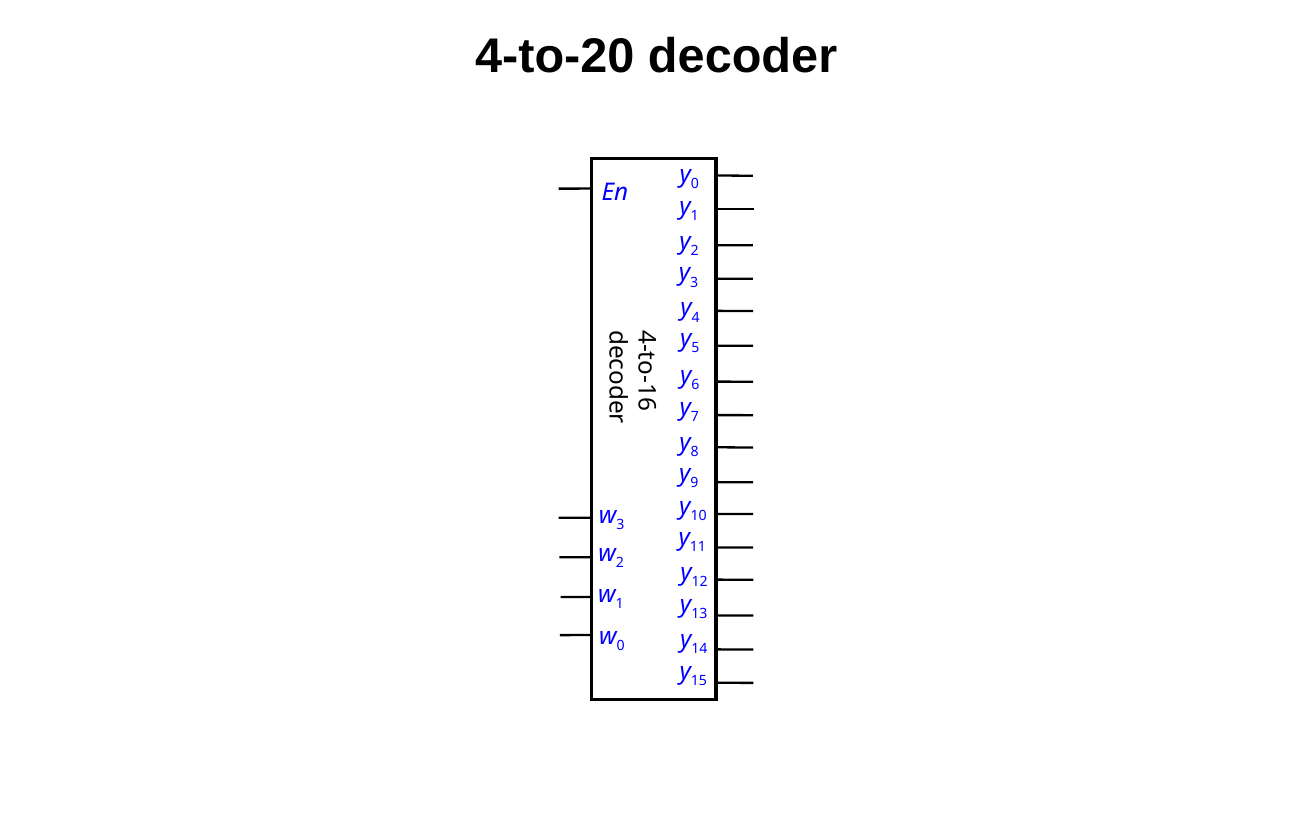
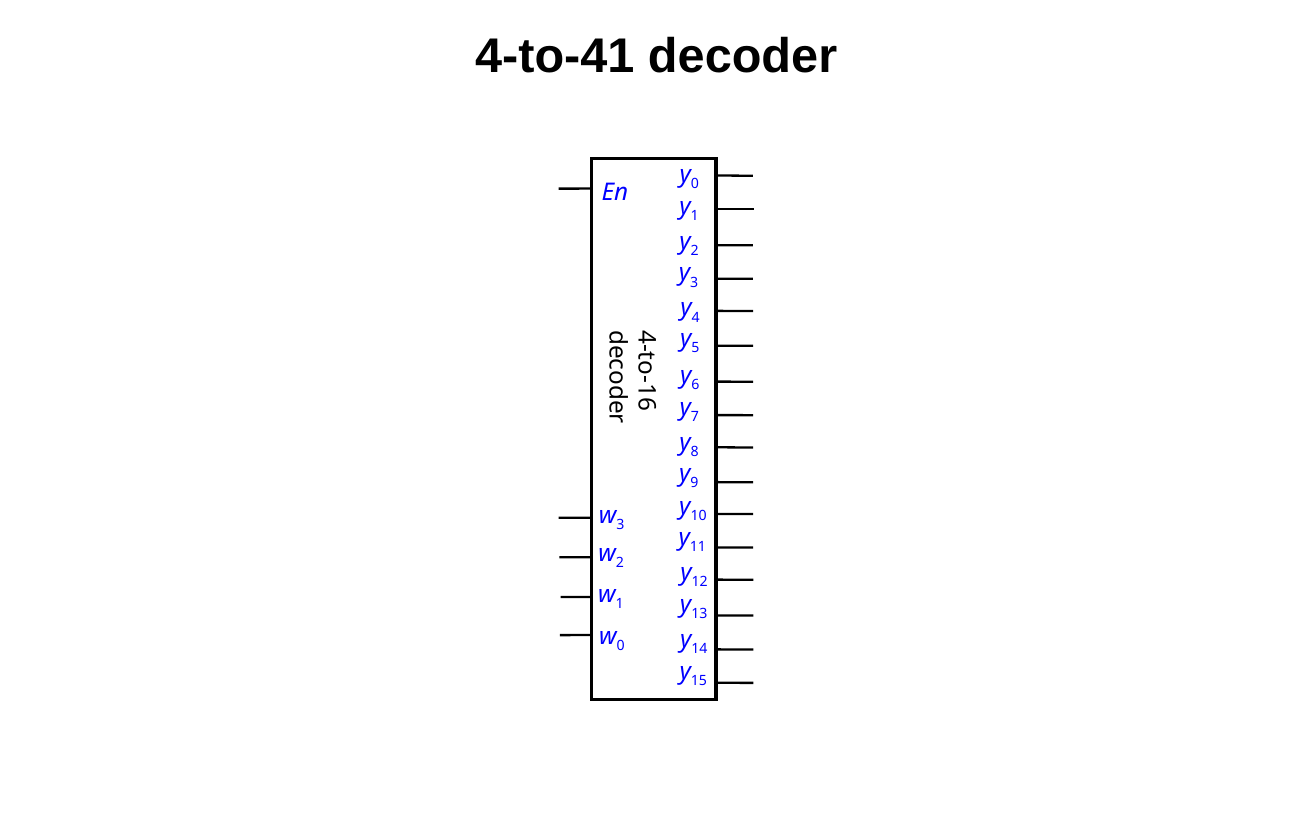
4-to-20: 4-to-20 -> 4-to-41 (555, 56)
